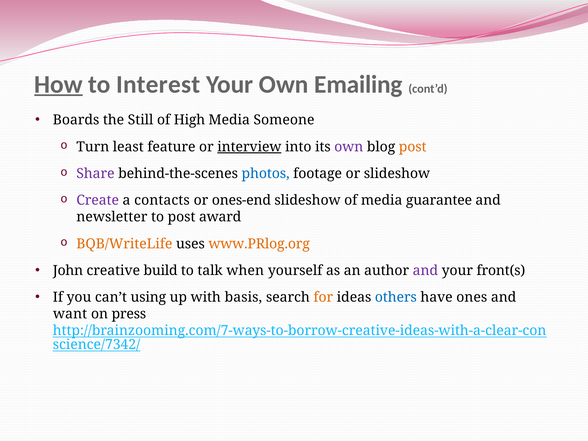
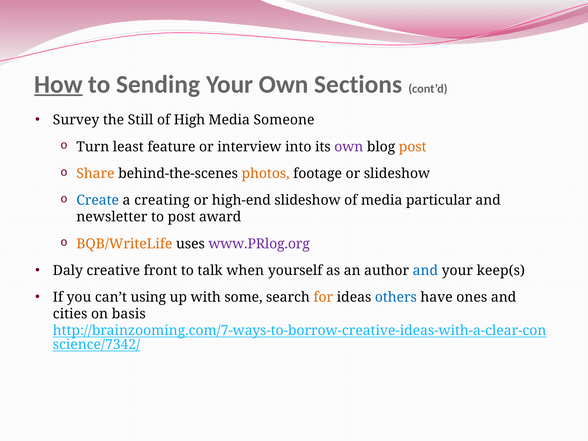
Interest: Interest -> Sending (158, 84)
Emailing: Emailing -> Sections (358, 84)
Boards: Boards -> Survey (76, 120)
interview underline: present -> none (249, 147)
Share colour: purple -> orange (95, 174)
photos colour: blue -> orange (266, 174)
Create colour: purple -> blue (98, 200)
contacts: contacts -> creating (162, 200)
ones-end: ones-end -> high-end (241, 200)
guarantee: guarantee -> particular (439, 200)
www.PRlog.org colour: orange -> purple (259, 244)
John: John -> Daly (68, 271)
build: build -> front (160, 271)
and colour: purple -> blue (425, 271)
front(s: front(s -> keep(s (501, 271)
basis: basis -> some (243, 297)
want: want -> cities (70, 314)
press: press -> basis (129, 314)
